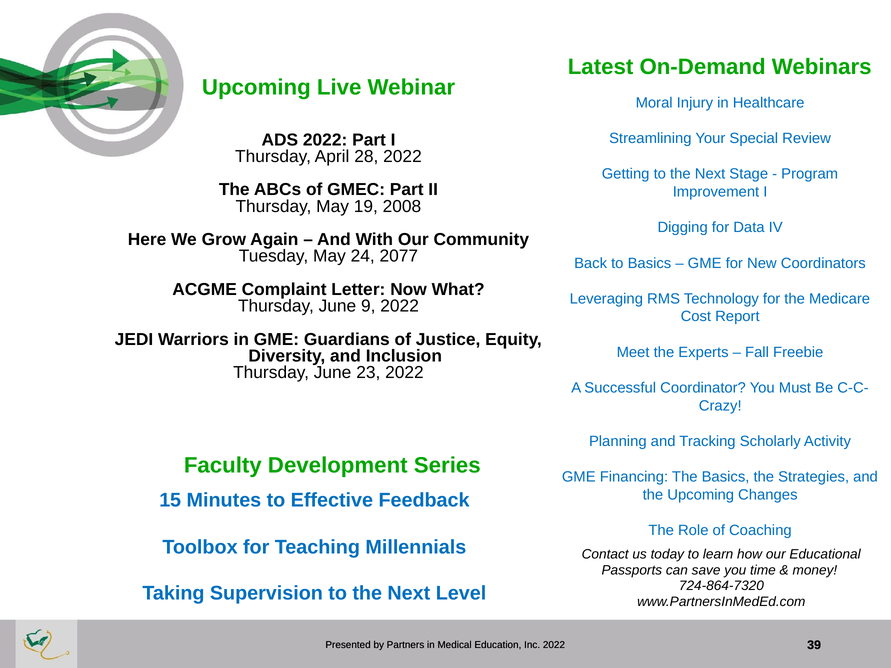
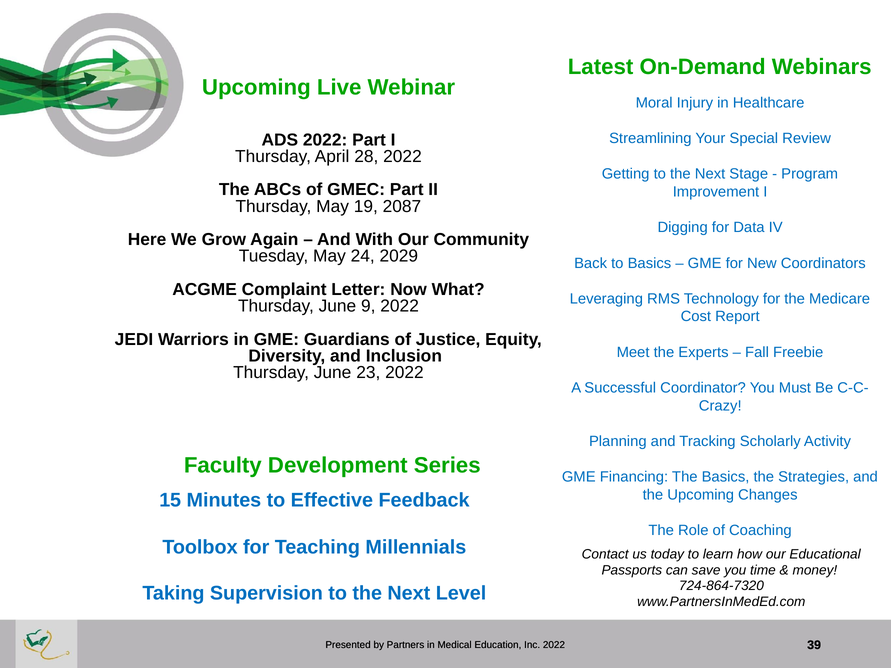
2008: 2008 -> 2087 (402, 206)
2077: 2077 -> 2029 (399, 256)
